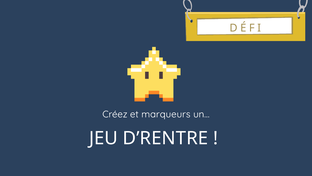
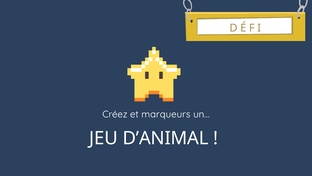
D’RENTRE: D’RENTRE -> D’ANIMAL (166, 138)
